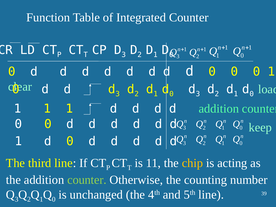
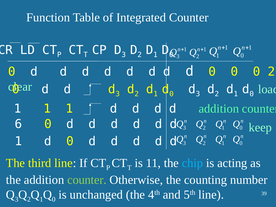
0 0 1: 1 -> 2 (271, 72)
0: 0 -> 6 (18, 124)
chip colour: yellow -> light blue (192, 163)
